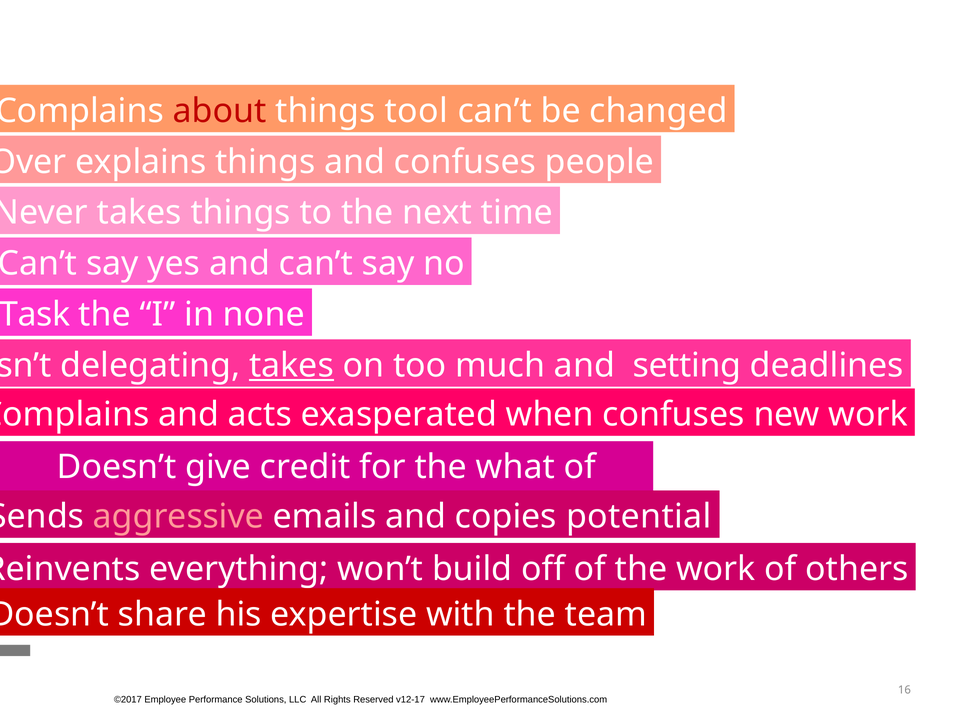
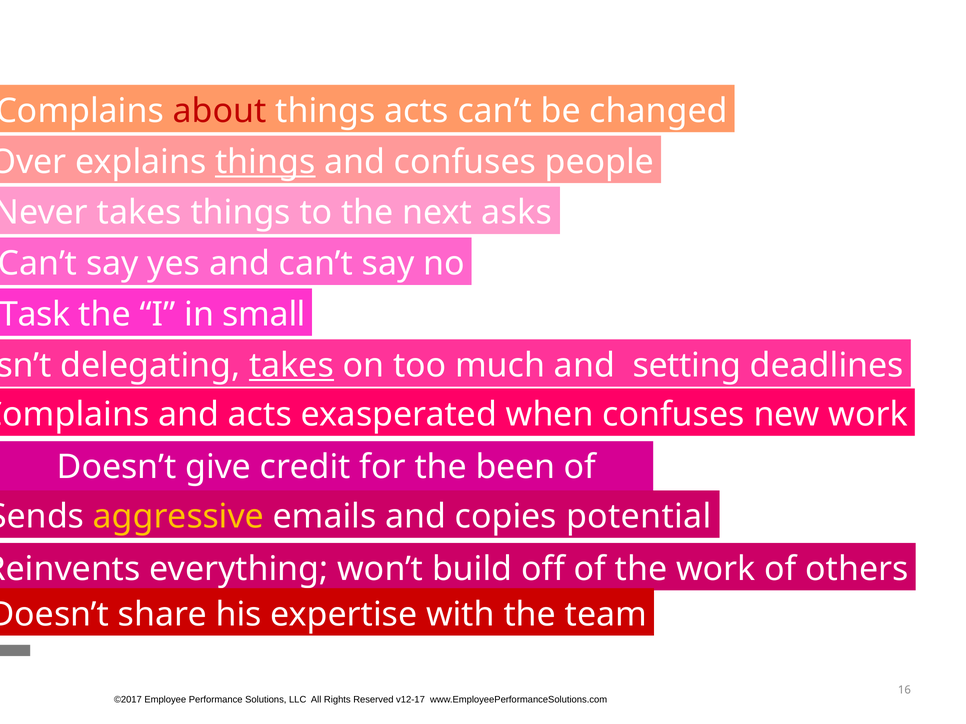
things tool: tool -> acts (416, 111)
things underline: none -> present (265, 162)
time: time -> asks (517, 213)
none: none -> small (264, 315)
what: what -> been (516, 468)
aggressive colour: pink -> yellow (178, 517)
